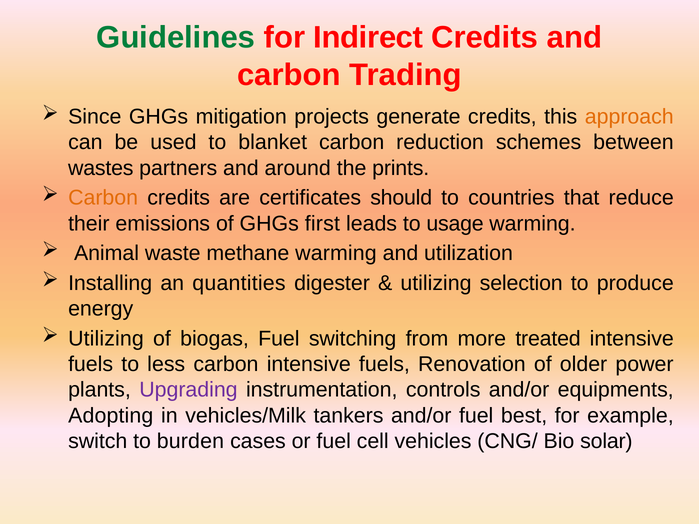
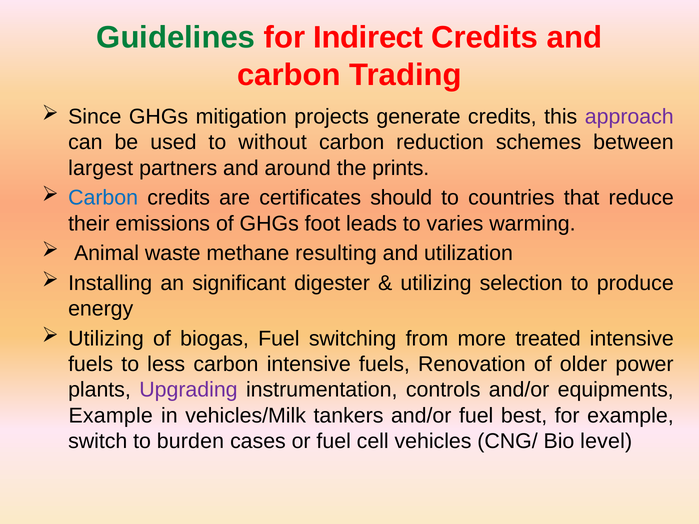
approach colour: orange -> purple (629, 117)
blanket: blanket -> without (273, 142)
wastes: wastes -> largest (101, 168)
Carbon colour: orange -> blue (103, 198)
first: first -> foot (322, 224)
usage: usage -> varies (455, 224)
methane warming: warming -> resulting (336, 253)
quantities: quantities -> significant (239, 283)
Adopting: Adopting -> Example (111, 416)
solar: solar -> level (606, 441)
